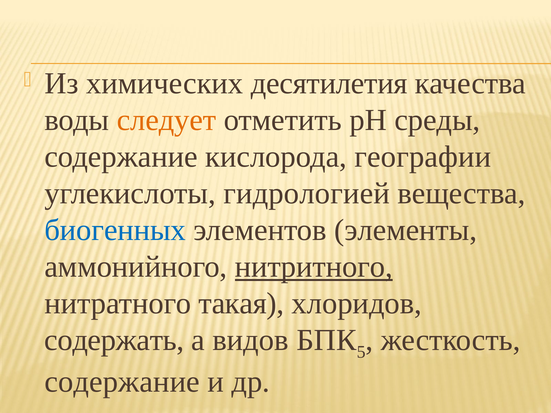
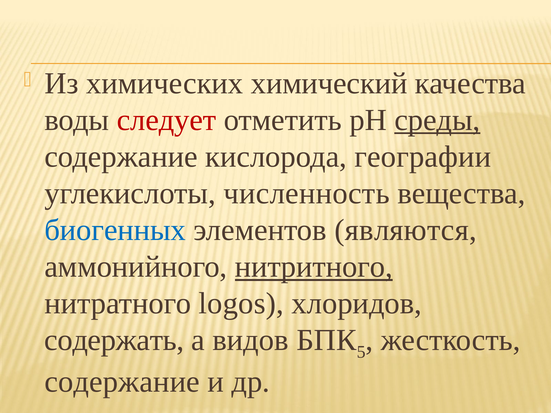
десятилетия: десятилетия -> химический (329, 83)
следует colour: orange -> red (166, 120)
среды underline: none -> present (437, 120)
гидрологией: гидрологией -> численность (307, 194)
элементы: элементы -> являются (406, 230)
такая: такая -> logos (241, 304)
